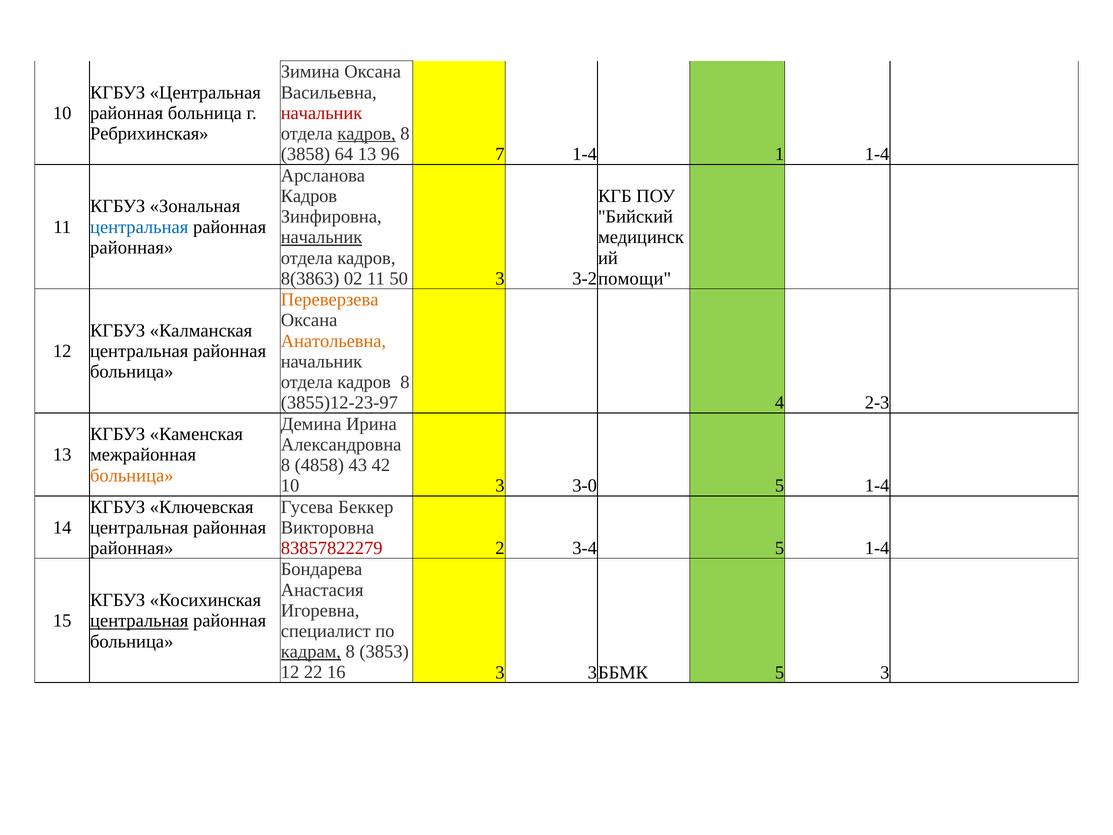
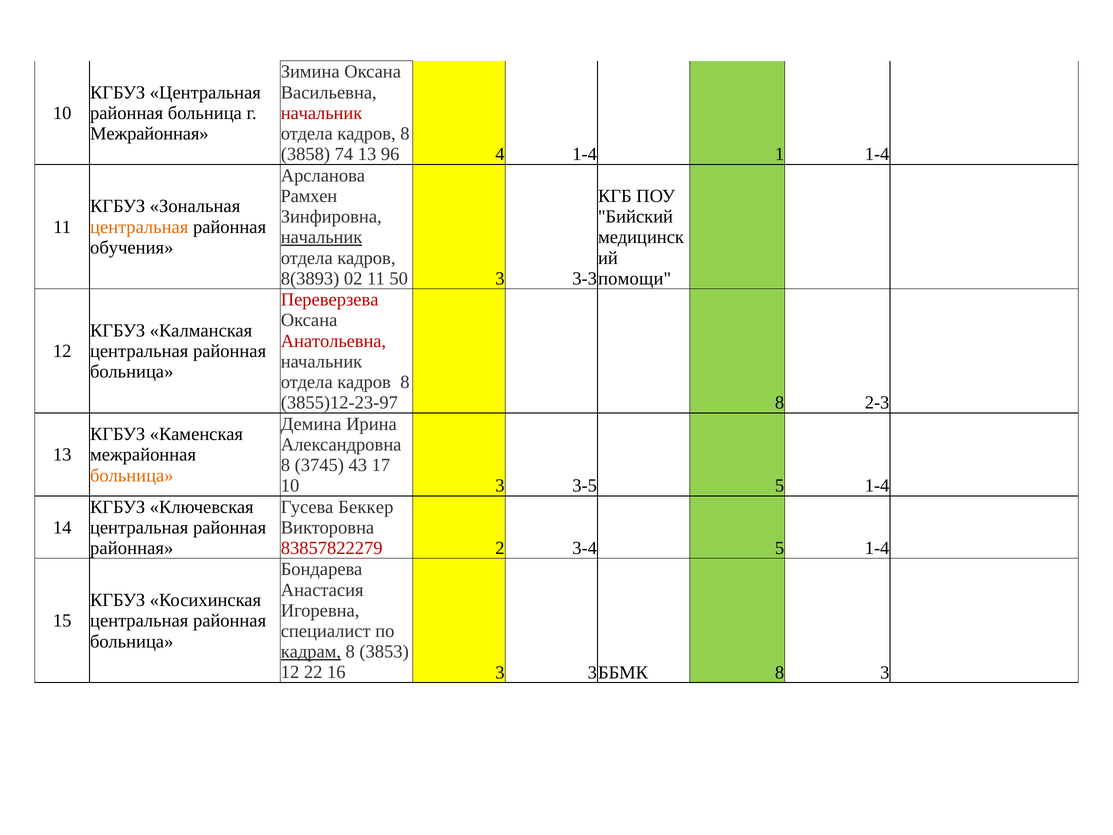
Ребрихинская: Ребрихинская -> Межрайонная (149, 134)
кадров underline: present -> none (366, 134)
64: 64 -> 74 (344, 154)
7: 7 -> 4 (500, 154)
Кадров: Кадров -> Рамхен (309, 196)
центральная colour: blue -> orange (139, 227)
районная: районная -> обучения (132, 248)
8(3863: 8(3863 -> 8(3893 (310, 278)
3-2: 3-2 -> 3-3 (585, 278)
Переверзева colour: orange -> red (330, 300)
Анатольевна colour: orange -> red (333, 341)
3855)12-23-97 4: 4 -> 8 (780, 403)
4858: 4858 -> 3745 (319, 465)
42: 42 -> 17 (381, 465)
3-0: 3-0 -> 3-5 (585, 486)
центральная underline: present -> none (139, 621)
5: 5 -> 8 (780, 672)
